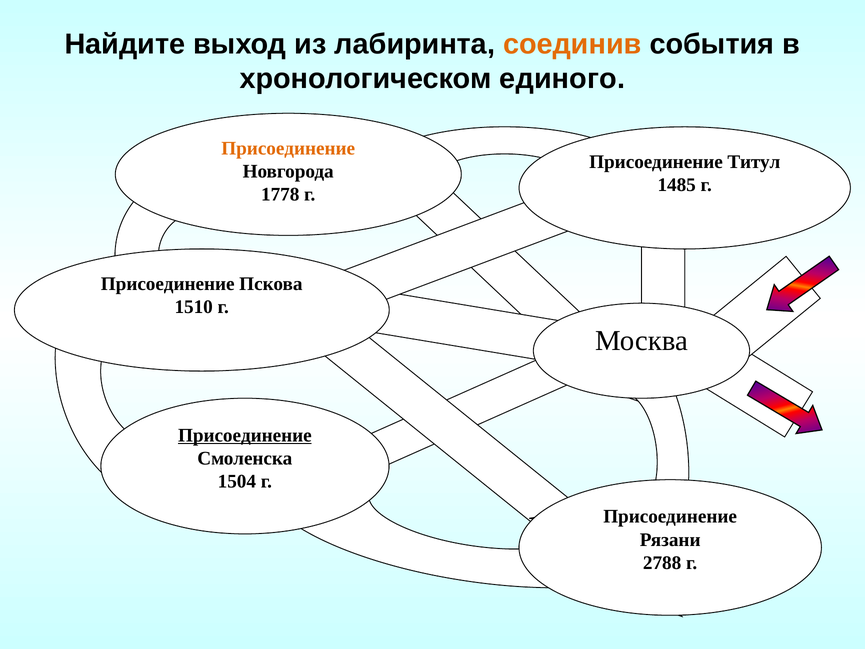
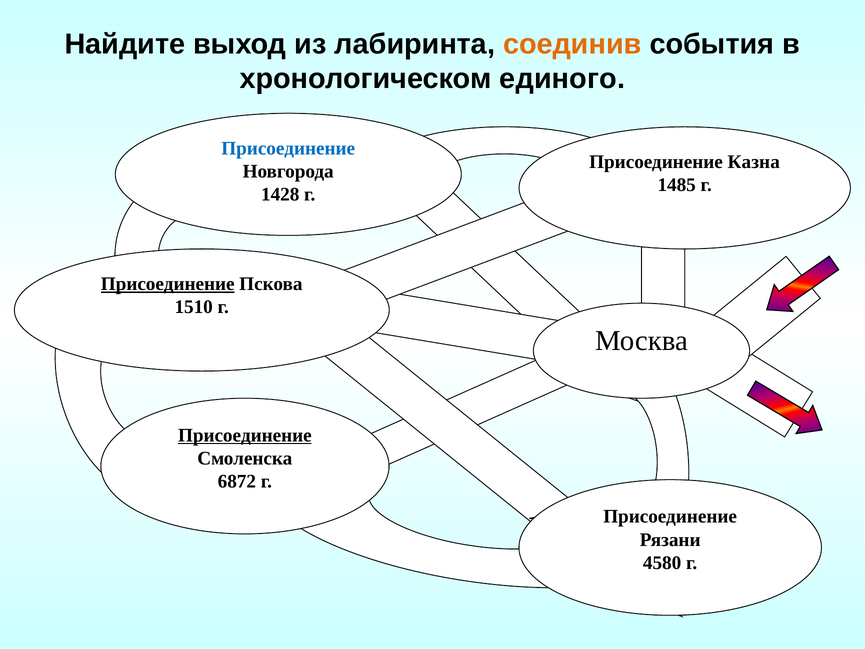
Присоединение colour: orange -> blue (288, 148)
Титул: Титул -> Казна (754, 162)
1778: 1778 -> 1428 (280, 194)
Присоединение underline: none -> present (168, 284)
1504: 1504 -> 6872 (237, 481)
2788: 2788 -> 4580 (662, 563)
